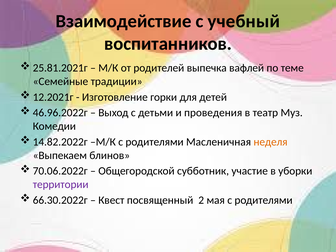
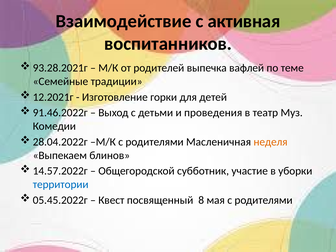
учебный: учебный -> активная (244, 21)
25.81.2021г: 25.81.2021г -> 93.28.2021г (60, 68)
46.96.2022г: 46.96.2022г -> 91.46.2022г (60, 113)
14.82.2022г: 14.82.2022г -> 28.04.2022г (60, 142)
70.06.2022г: 70.06.2022г -> 14.57.2022г (60, 171)
территории colour: purple -> blue (61, 184)
66.30.2022г: 66.30.2022г -> 05.45.2022г (60, 200)
2: 2 -> 8 (201, 200)
